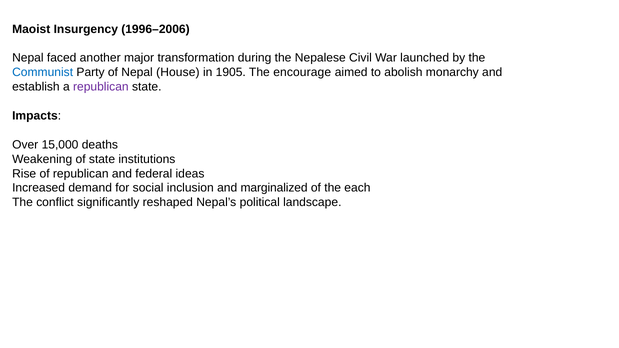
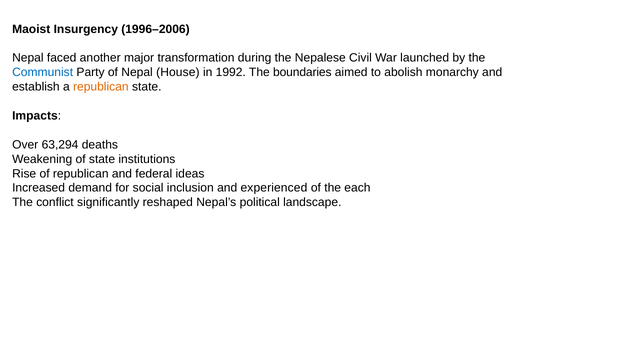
1905: 1905 -> 1992 (231, 72)
encourage: encourage -> boundaries (302, 72)
republican colour: purple -> orange (101, 87)
15,000: 15,000 -> 63,294 (60, 145)
marginalized: marginalized -> experienced (274, 188)
